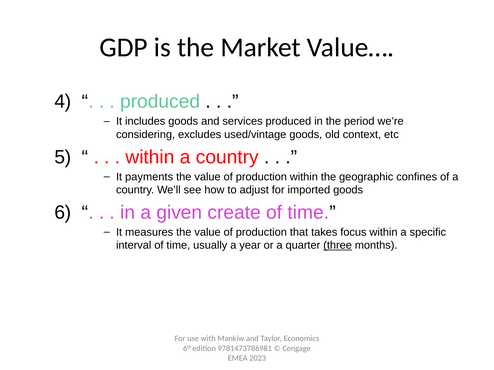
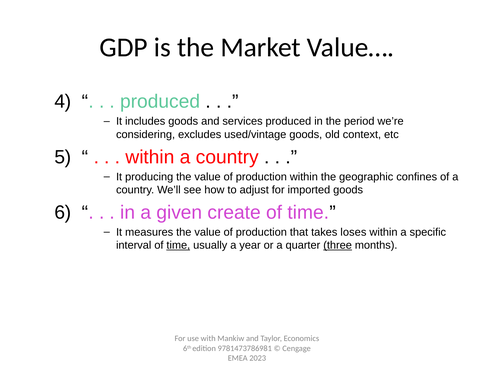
payments: payments -> producing (149, 177)
focus: focus -> loses (353, 232)
time underline: none -> present (178, 246)
